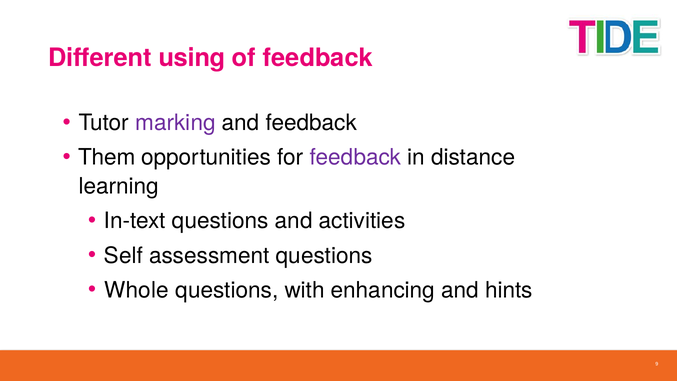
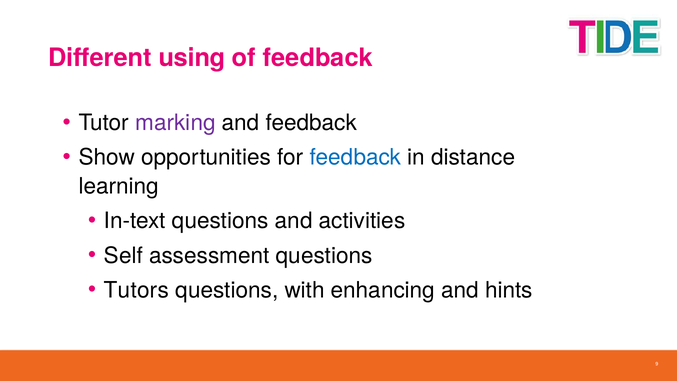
Them: Them -> Show (107, 157)
feedback colour: purple -> blue (355, 157)
Whole: Whole -> Tutors (136, 290)
